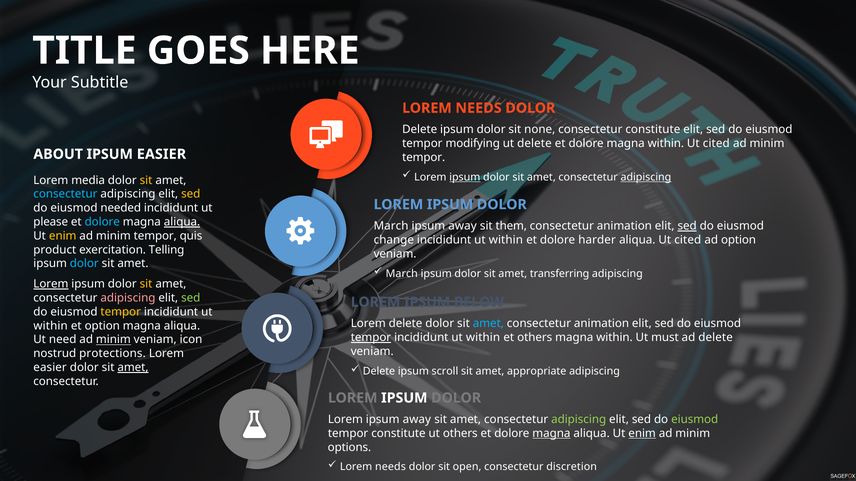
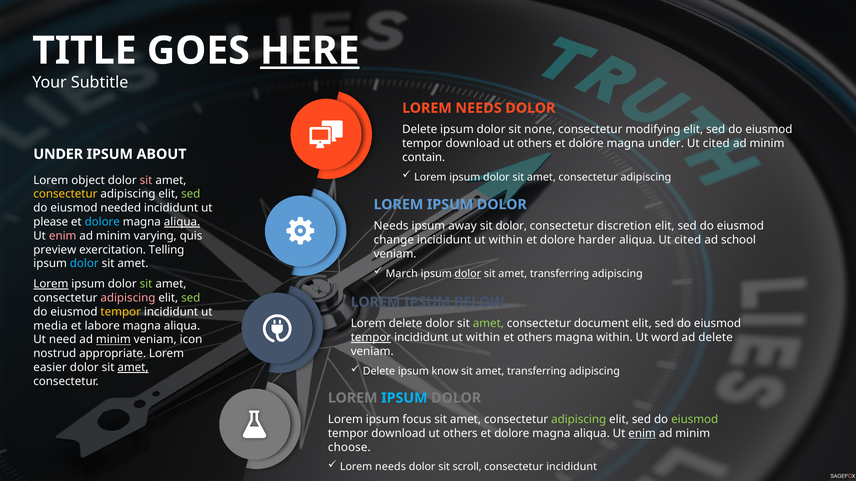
HERE underline: none -> present (310, 51)
consectetur constitute: constitute -> modifying (653, 130)
modifying: modifying -> download (473, 144)
delete: delete -> others (535, 144)
dolore magna within: within -> under (666, 144)
ABOUT: ABOUT -> UNDER (58, 154)
IPSUM EASIER: EASIER -> ABOUT (162, 154)
tempor: tempor -> contain (424, 158)
ipsum underline: present -> none (465, 177)
adipiscing underline: present -> none (646, 177)
media: media -> object (88, 180)
sit colour: yellow -> pink (146, 180)
consectetur colour: light blue -> yellow (65, 194)
sed colour: yellow -> light green (191, 194)
March: March -> Needs (391, 226)
sit them: them -> dolor (511, 226)
animation: animation -> discretion (624, 226)
sed underline: present -> none (687, 226)
enim colour: yellow -> pink (63, 236)
tempor: tempor -> varying (155, 236)
ad option: option -> school (739, 240)
product: product -> preview (55, 250)
dolor underline: none -> present (468, 274)
sit colour: yellow -> light green (146, 284)
amet colour: light blue -> light green (488, 324)
animation: animation -> document (602, 324)
within: within -> media (51, 326)
et option: option -> labore (102, 326)
must: must -> word (665, 338)
protections: protections -> appropriate (113, 354)
scroll: scroll -> know (445, 372)
appropriate: appropriate -> transferring (537, 372)
IPSUM colour: white -> light blue (404, 398)
Lorem ipsum away: away -> focus (417, 420)
constitute: constitute -> download (398, 434)
magna underline: present -> none (551, 434)
options: options -> choose (349, 448)
open: open -> scroll (467, 467)
consectetur discretion: discretion -> incididunt (572, 467)
